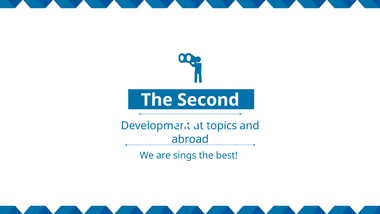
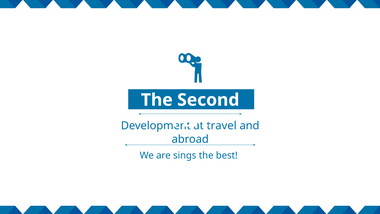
topics: topics -> travel (222, 126)
